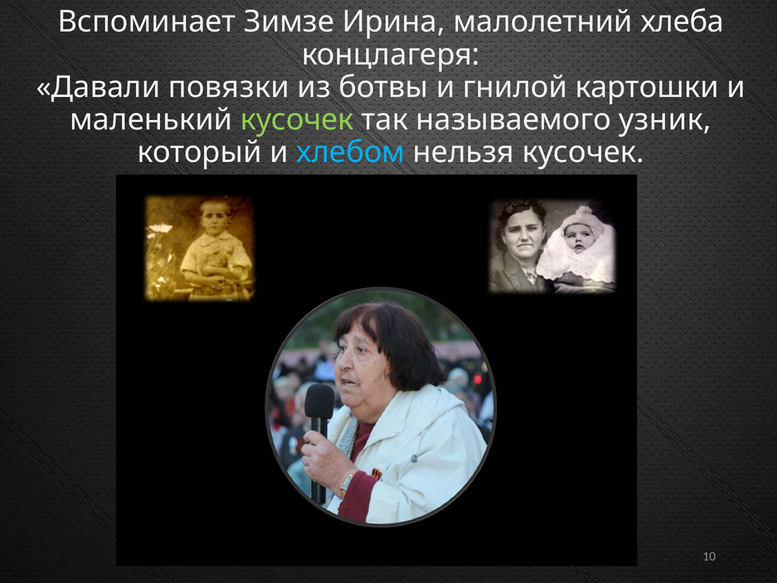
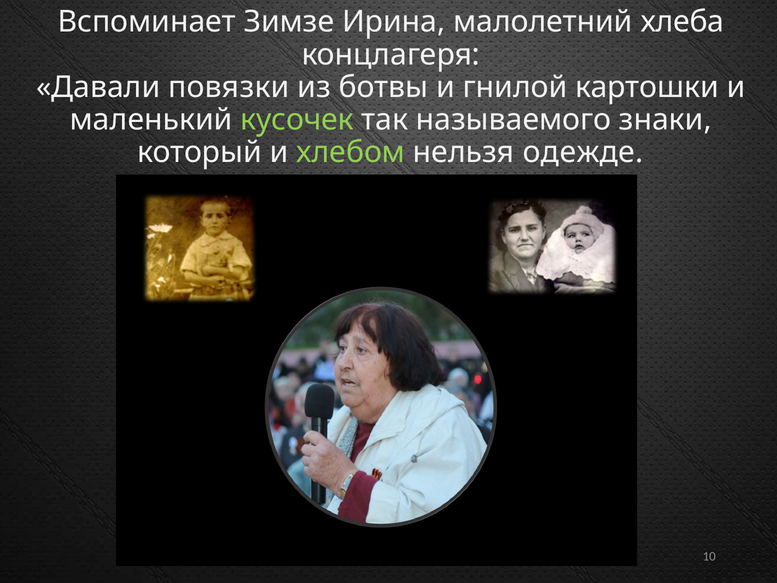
узник: узник -> знаки (665, 120)
хлебом colour: light blue -> light green (351, 152)
нельзя кусочек: кусочек -> одежде (583, 152)
